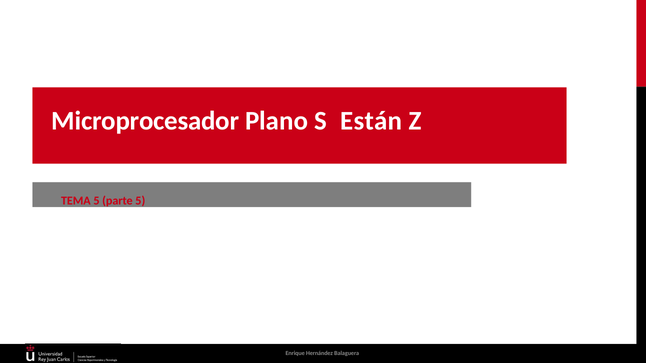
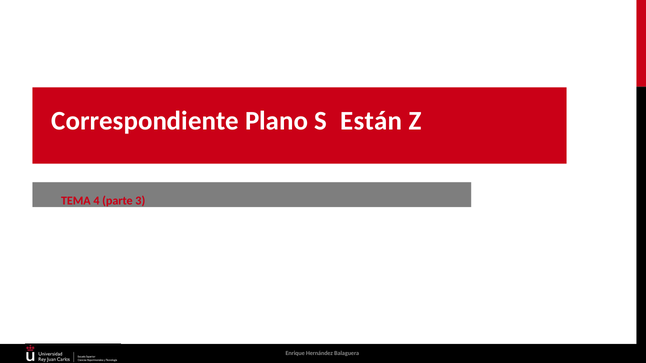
Microprocesador: Microprocesador -> Correspondiente (145, 121)
TEMA 5: 5 -> 4 (96, 201)
parte 5: 5 -> 3 (140, 201)
